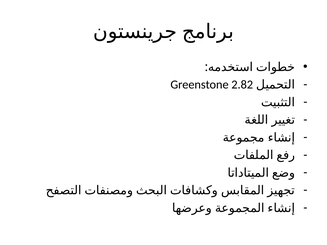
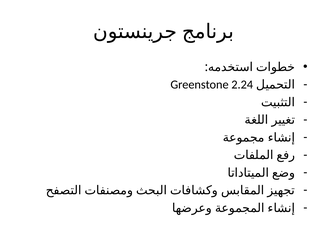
2.82: 2.82 -> 2.24 (242, 85)
